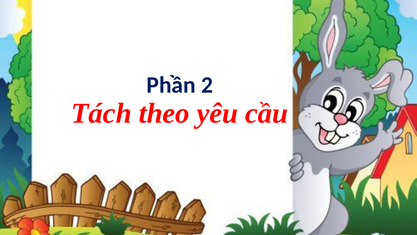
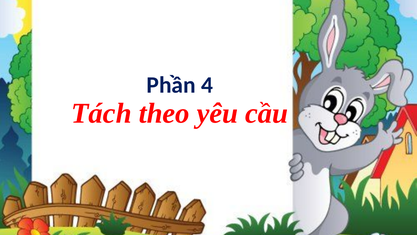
2: 2 -> 4 (207, 85)
